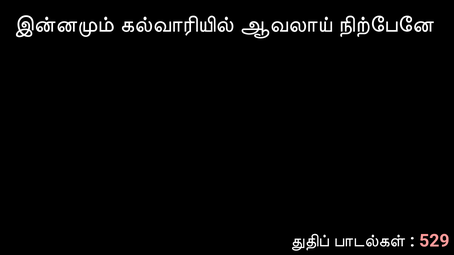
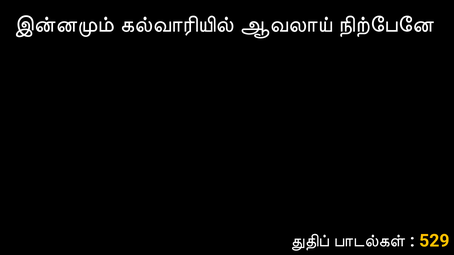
529 colour: pink -> yellow (434, 241)
